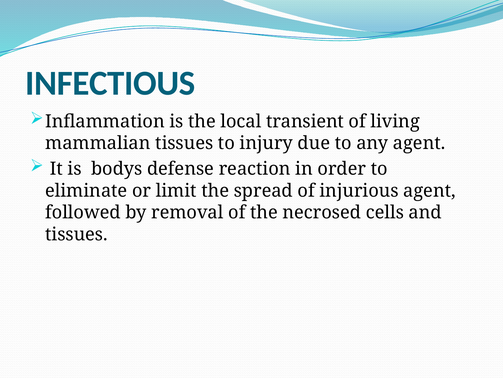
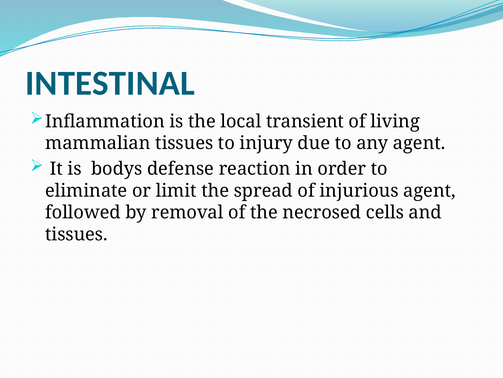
INFECTIOUS: INFECTIOUS -> INTESTINAL (110, 83)
